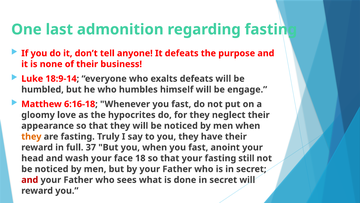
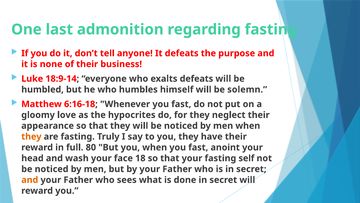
engage: engage -> solemn (247, 89)
37: 37 -> 80 (91, 147)
still: still -> self (246, 158)
and colour: red -> orange (30, 179)
